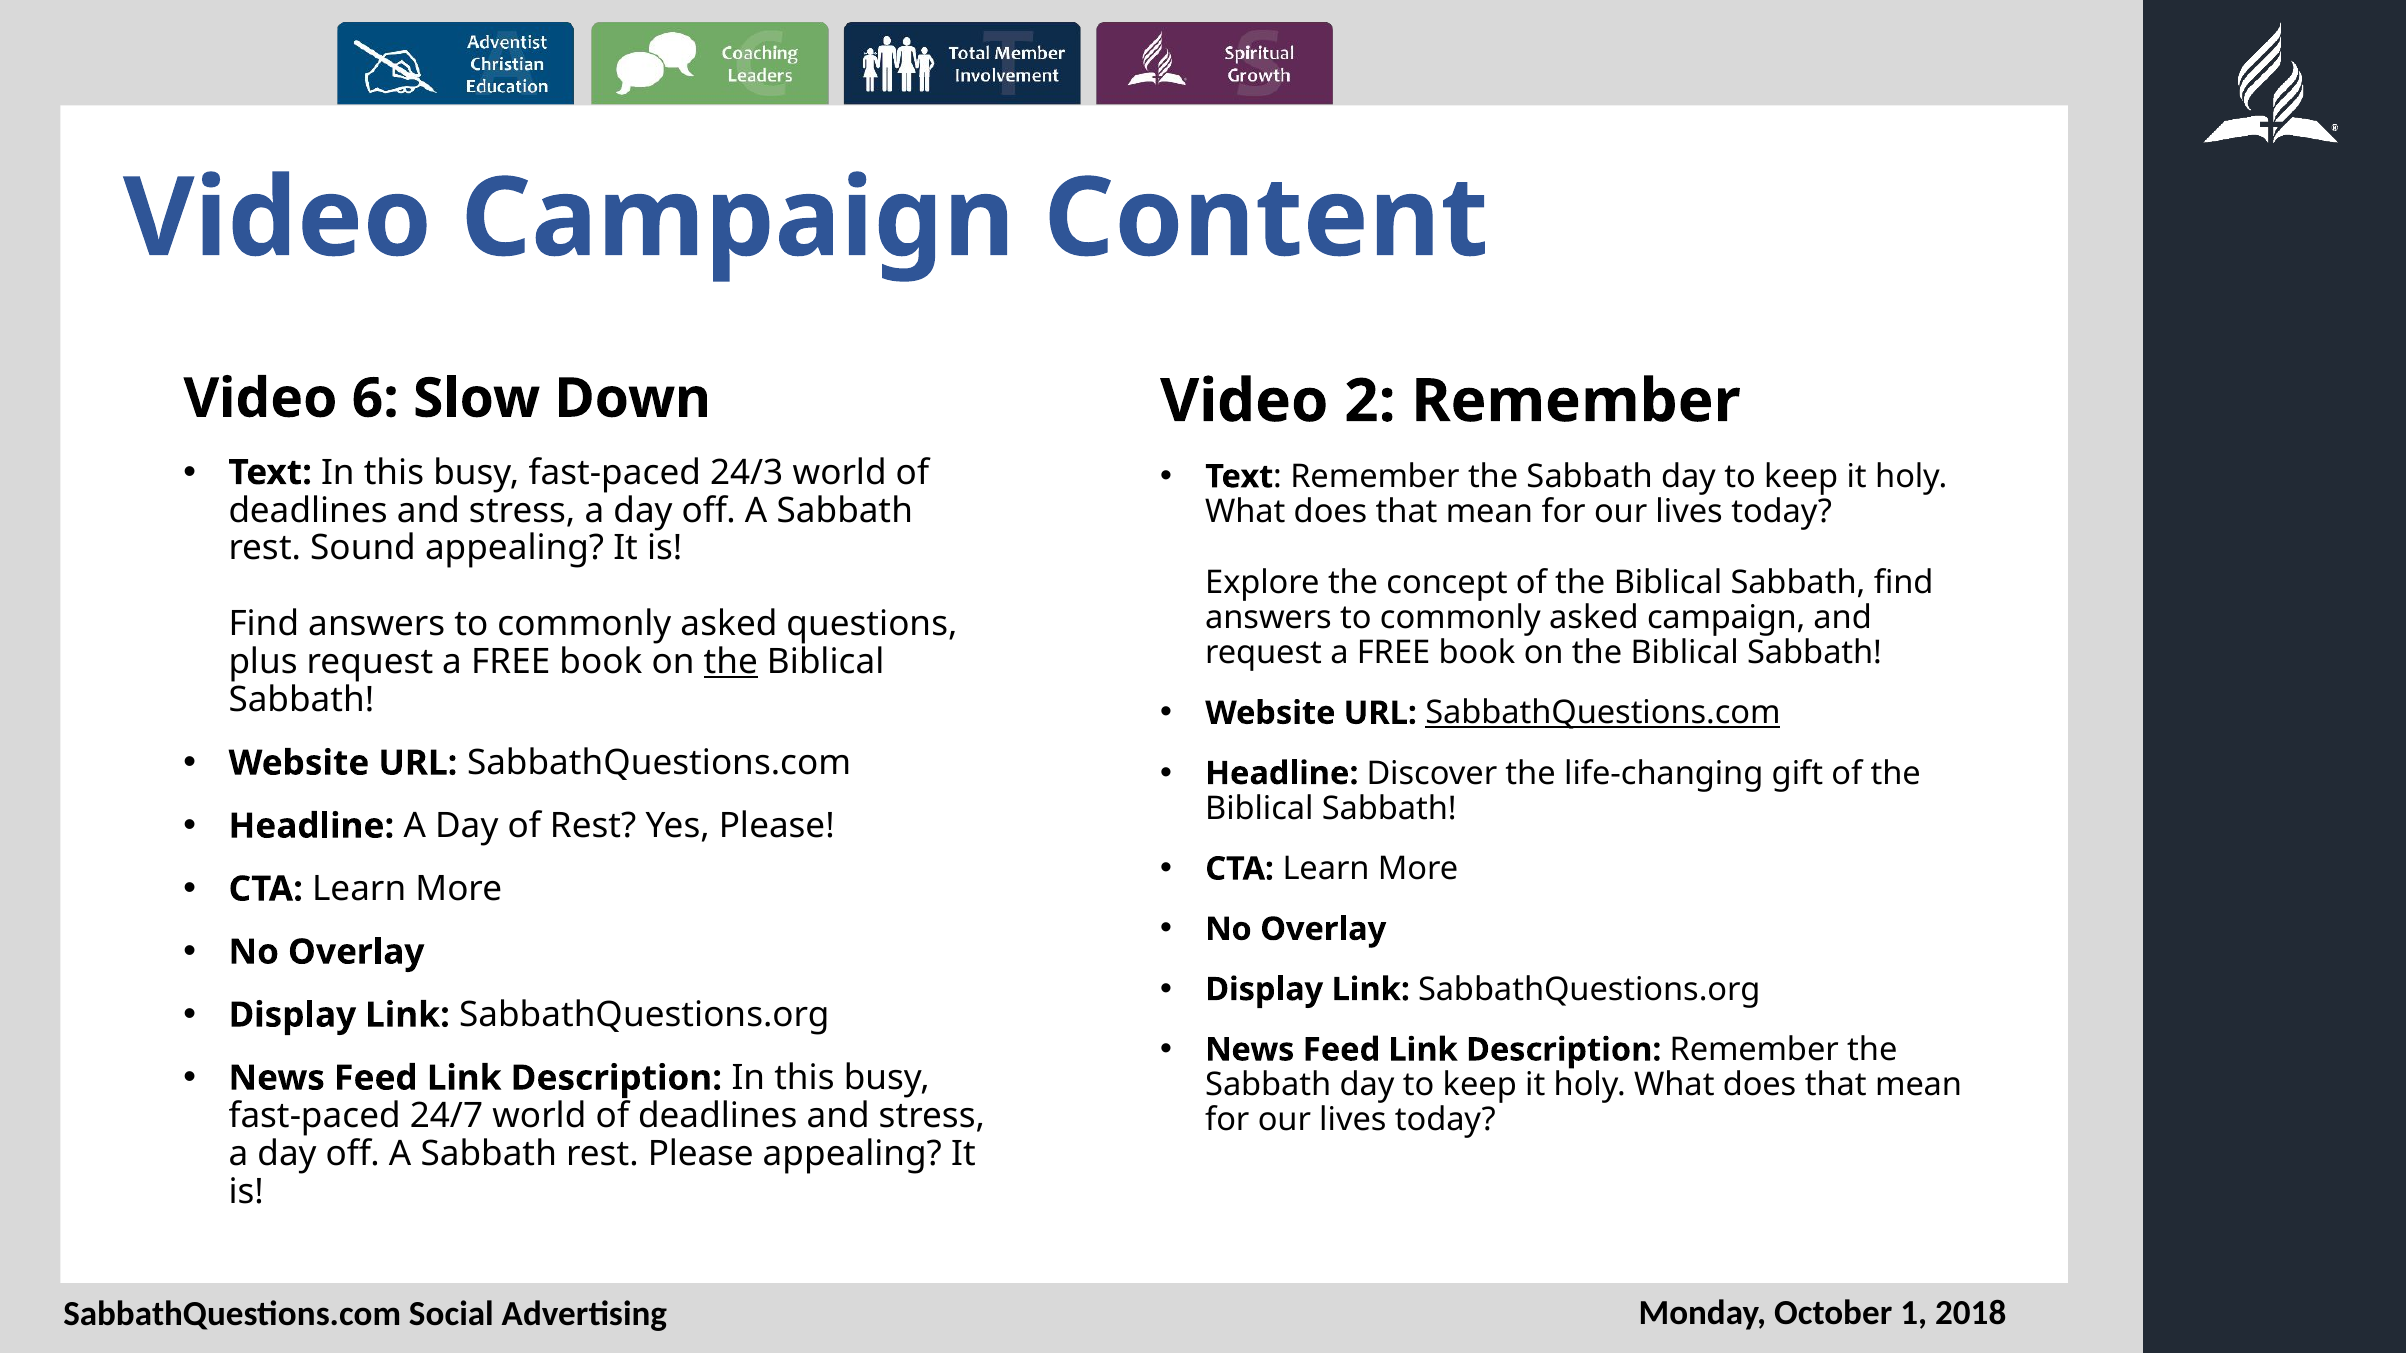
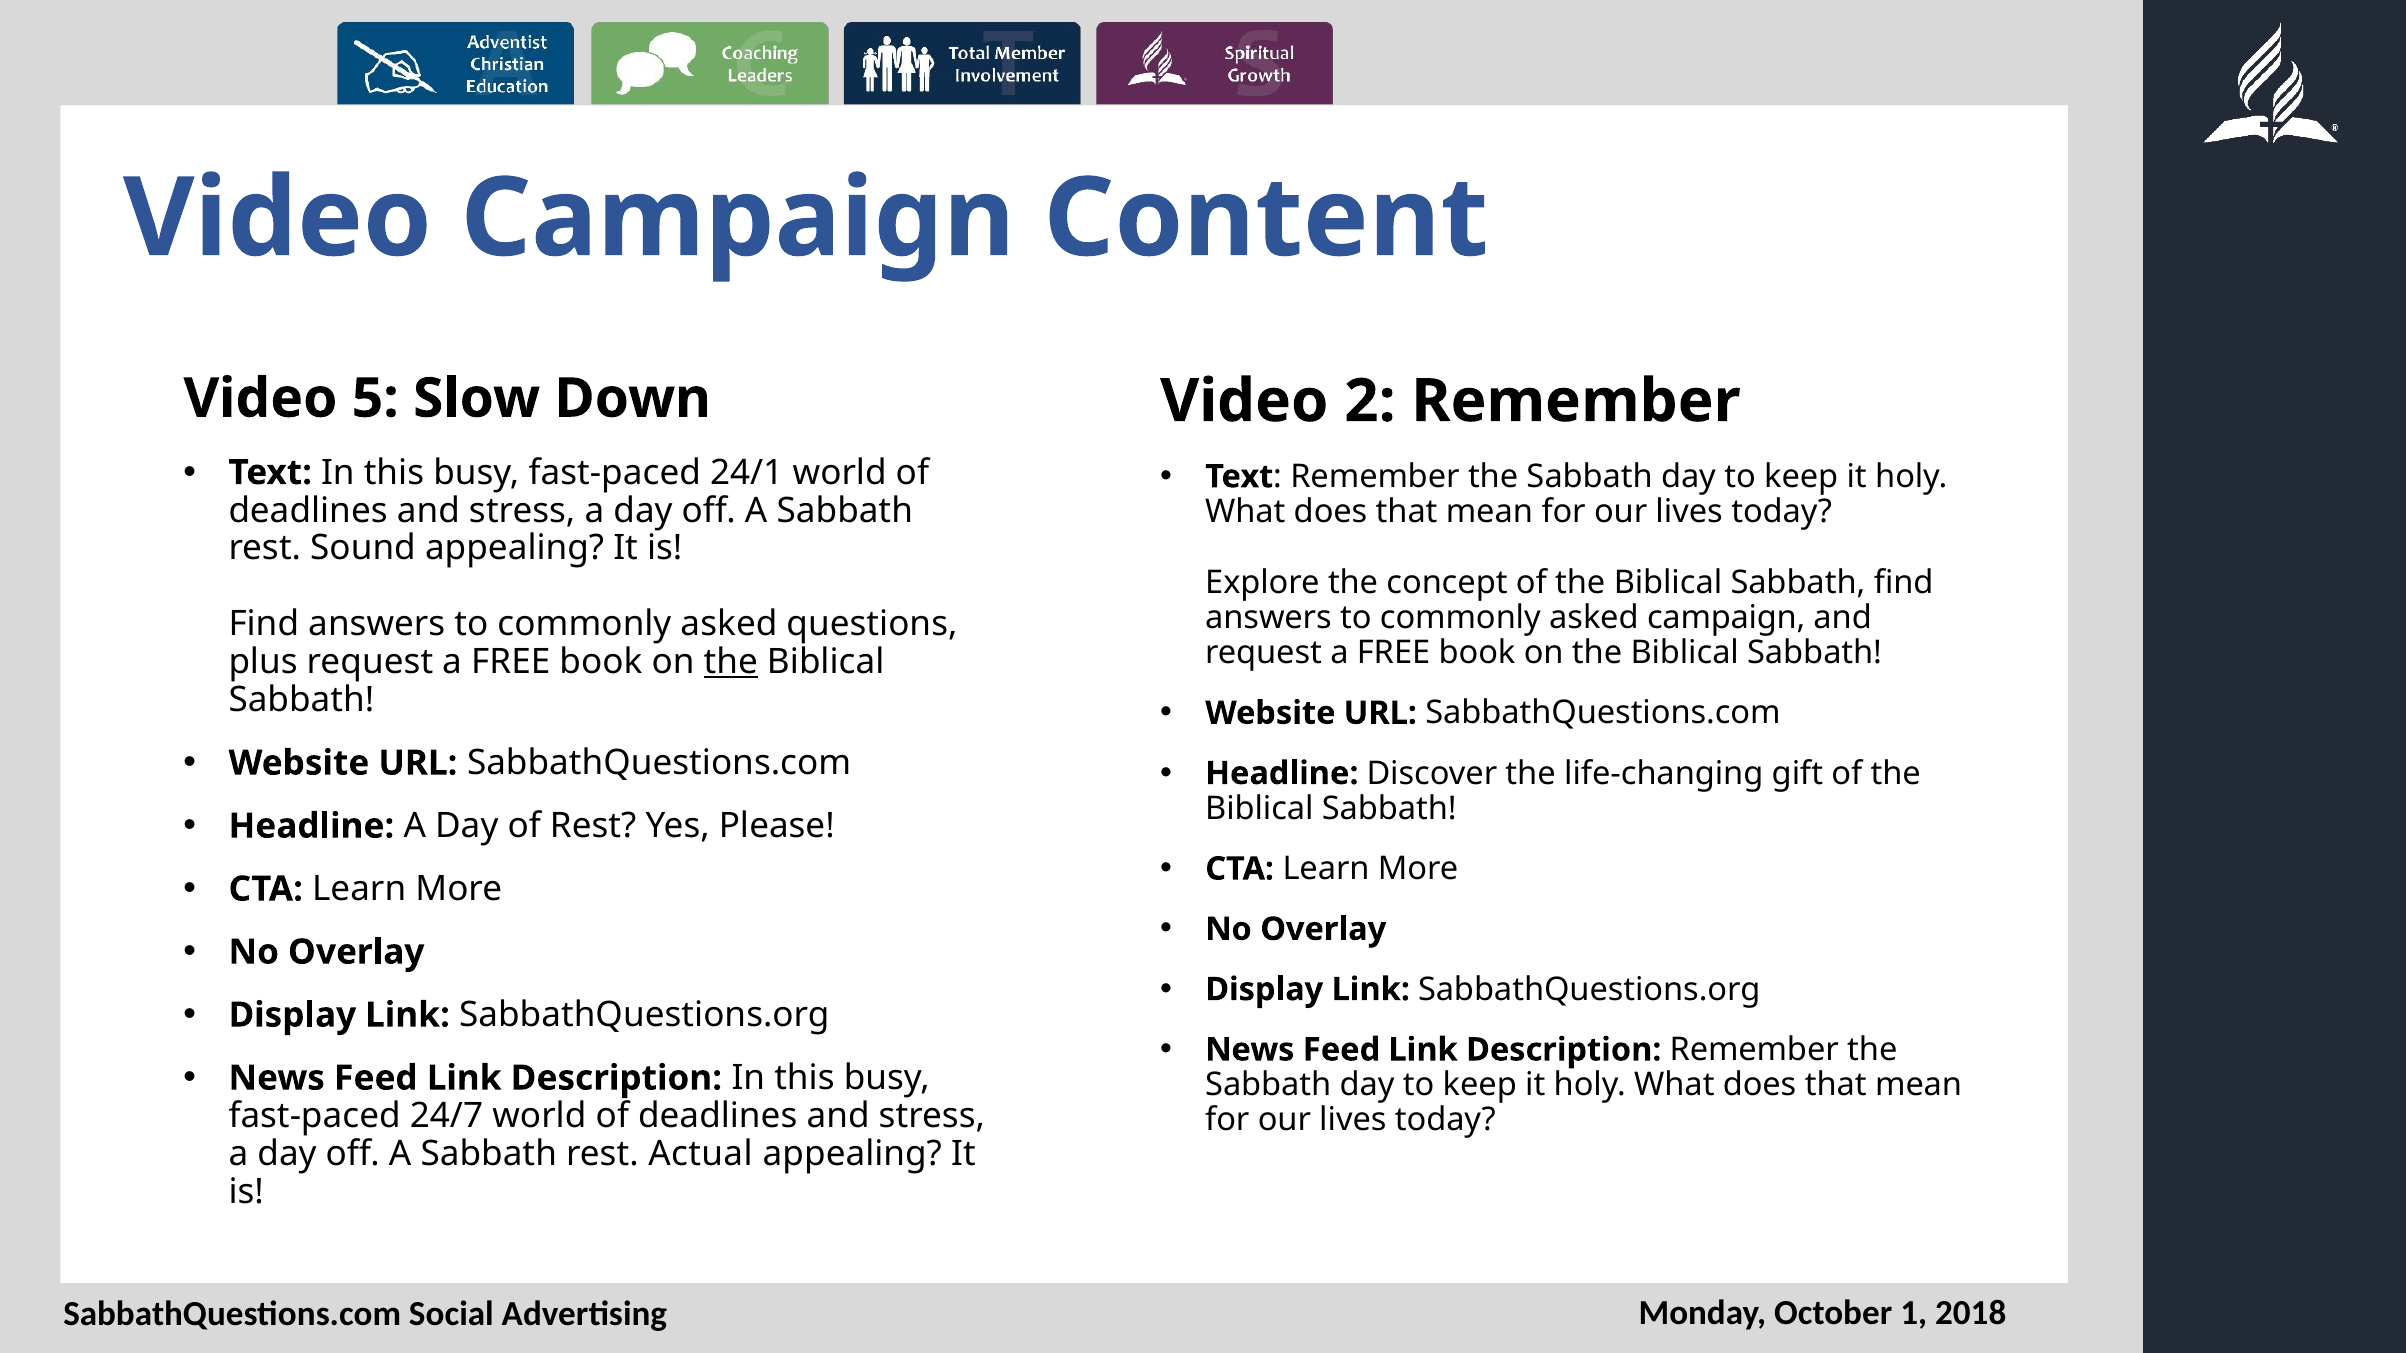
6: 6 -> 5 (375, 399)
24/3: 24/3 -> 24/1 (747, 473)
SabbathQuestions.com underline: present -> none (1603, 713)
rest Please: Please -> Actual (701, 1154)
